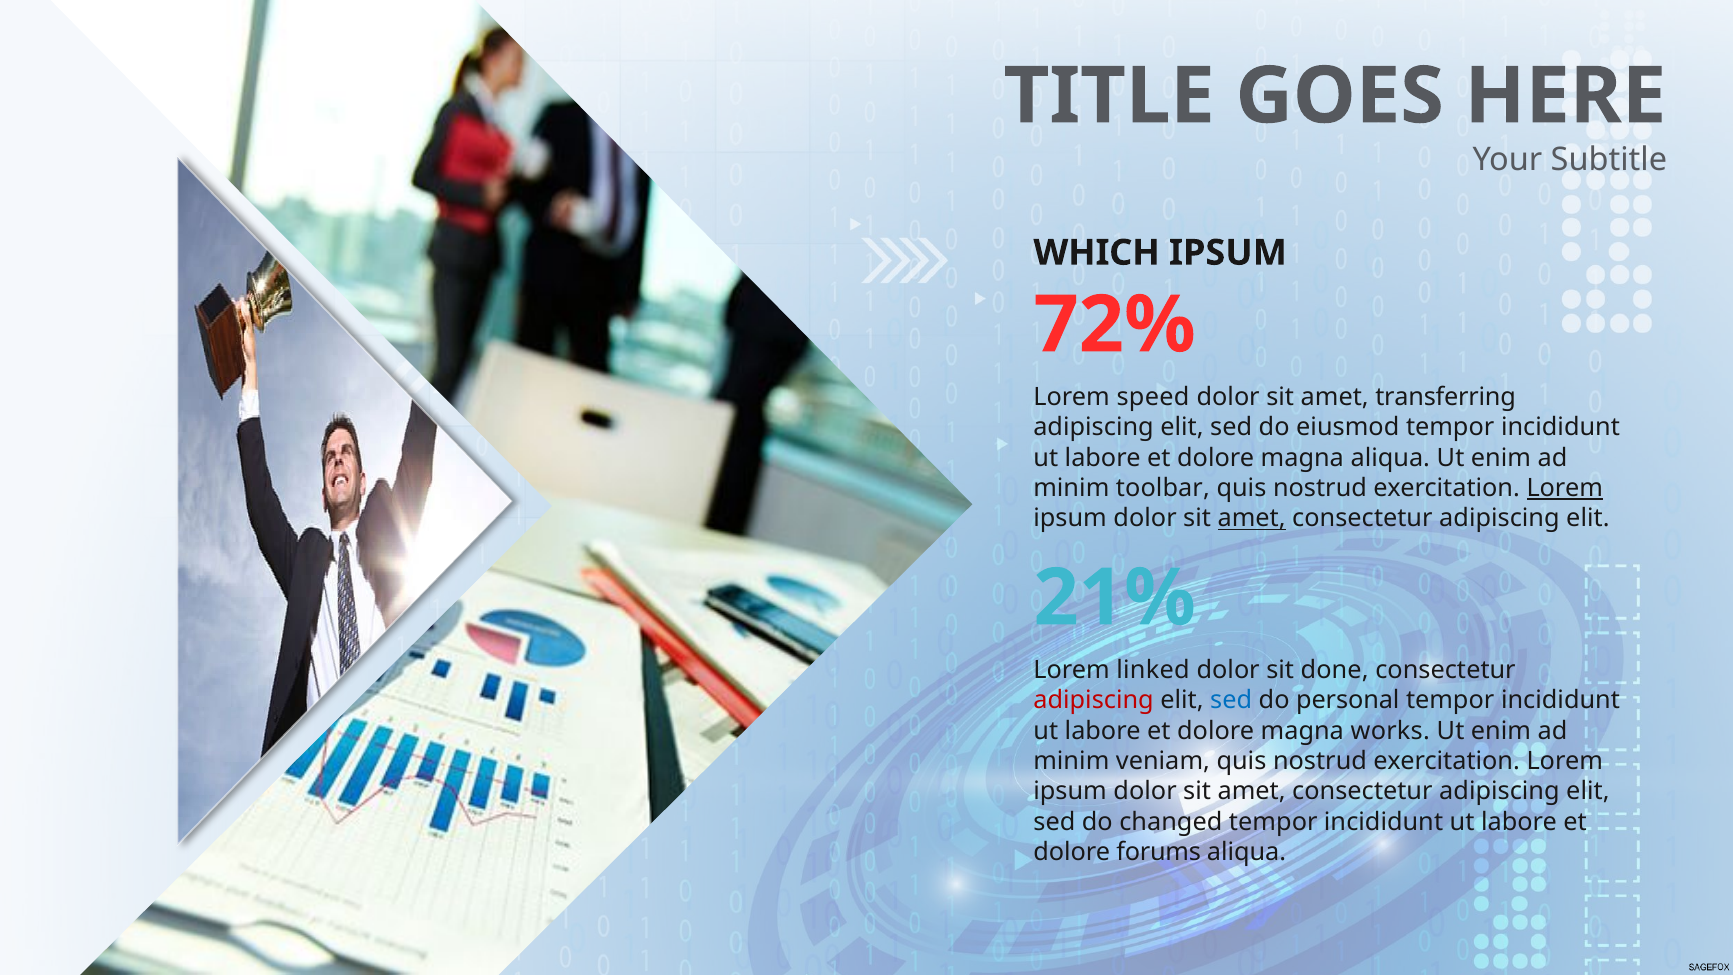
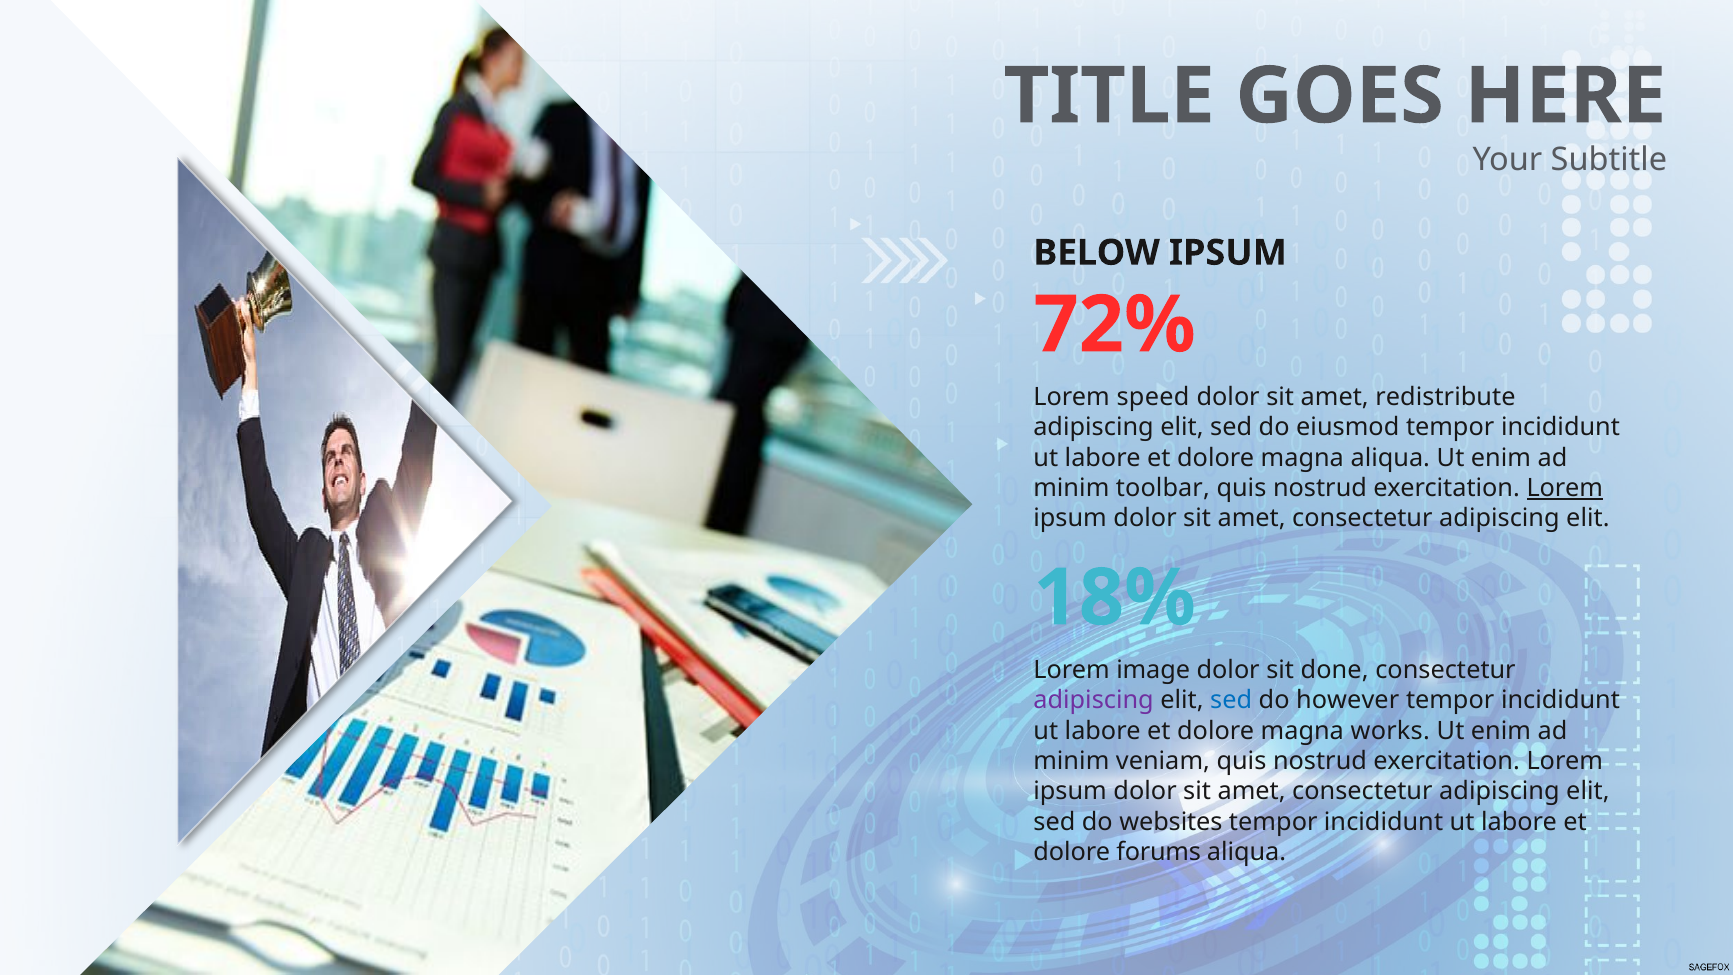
WHICH: WHICH -> BELOW (1097, 253)
transferring: transferring -> redistribute (1445, 397)
amet underline: present -> none (1252, 518)
21%: 21% -> 18% (1115, 598)
linked: linked -> image (1153, 670)
adipiscing colour: red -> purple (1094, 700)
personal: personal -> however (1348, 700)
changed: changed -> websites (1171, 822)
